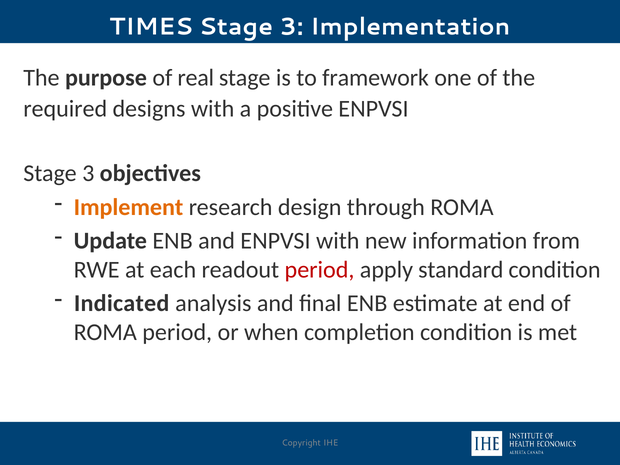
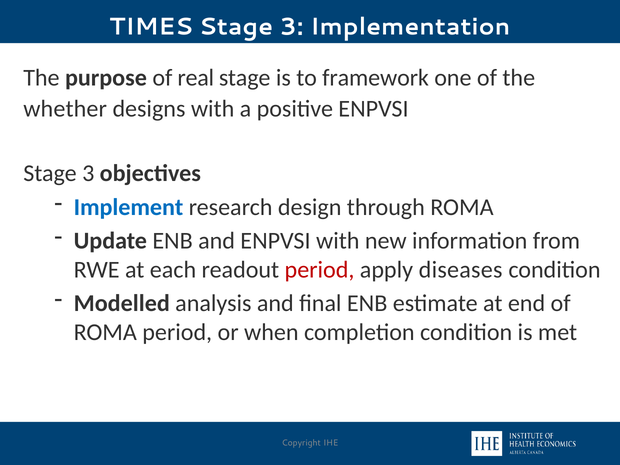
required: required -> whether (65, 109)
Implement colour: orange -> blue (128, 207)
standard: standard -> diseases (461, 270)
Indicated: Indicated -> Modelled (122, 303)
